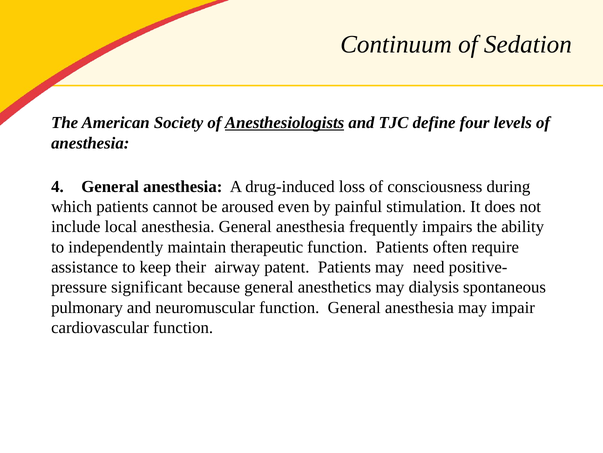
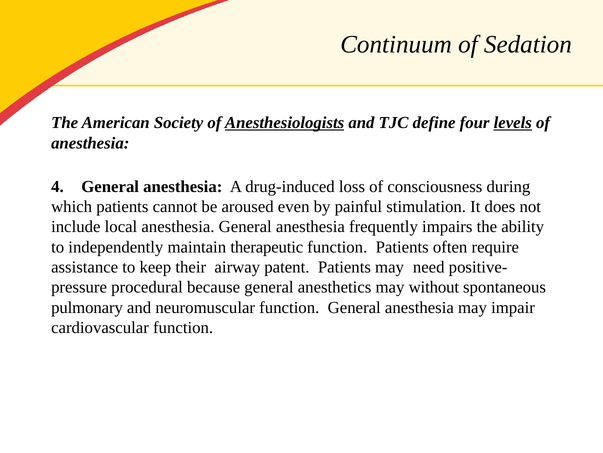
levels underline: none -> present (513, 123)
significant: significant -> procedural (147, 287)
dialysis: dialysis -> without (434, 287)
